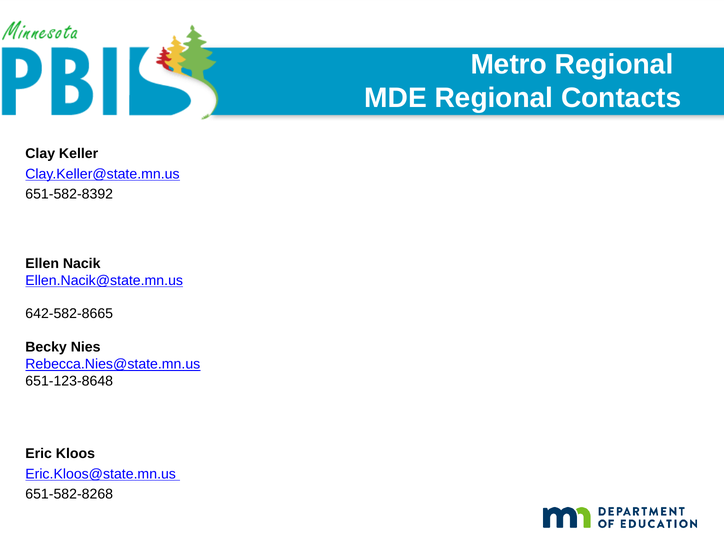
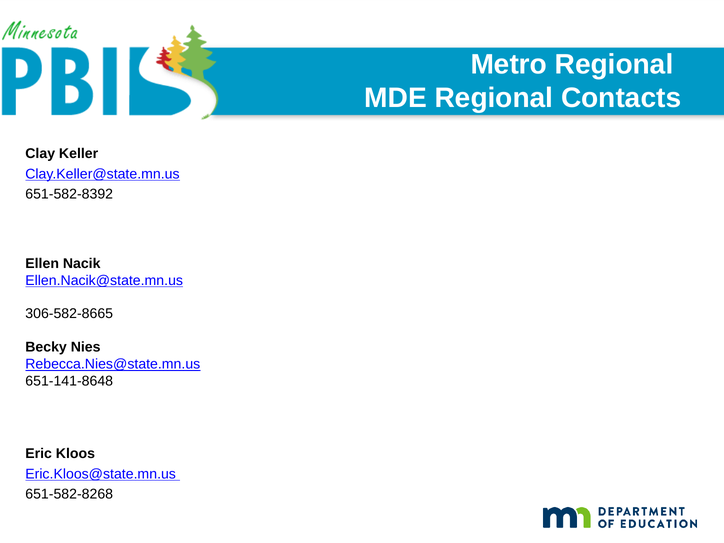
642-582-8665: 642-582-8665 -> 306-582-8665 (69, 313)
651-123-8648: 651-123-8648 -> 651-141-8648 (69, 381)
